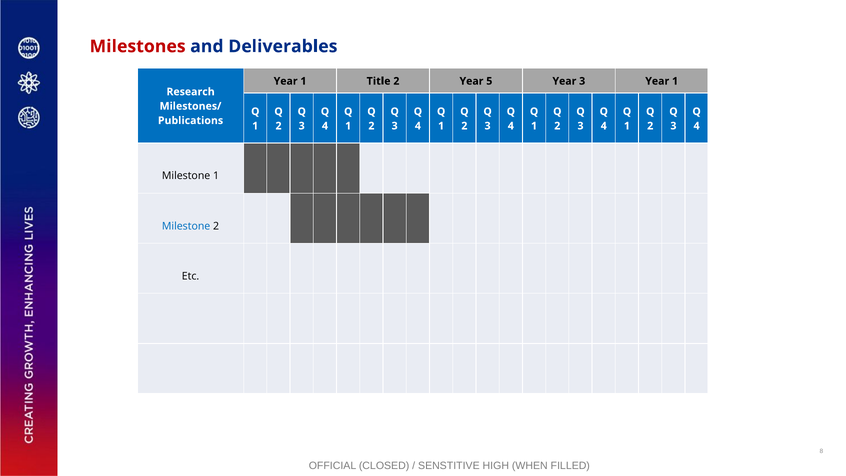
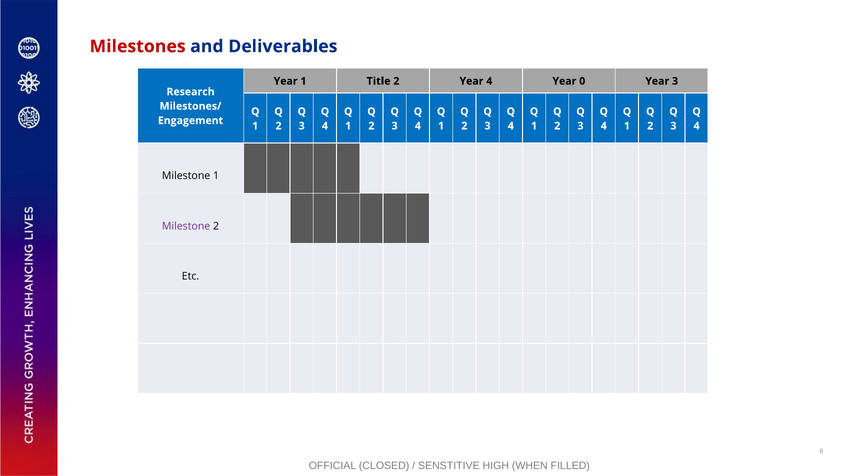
Year 5: 5 -> 4 (489, 81)
Year 3: 3 -> 0 (582, 81)
1: 1 -> 3 (675, 81)
Publications: Publications -> Engagement (191, 121)
Milestone colour: blue -> purple (186, 226)
